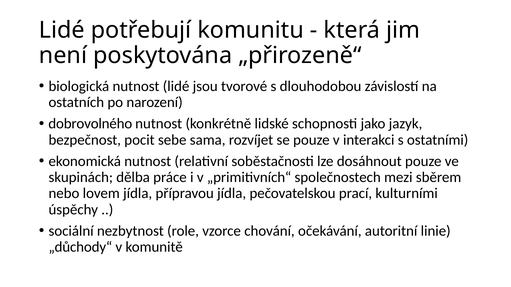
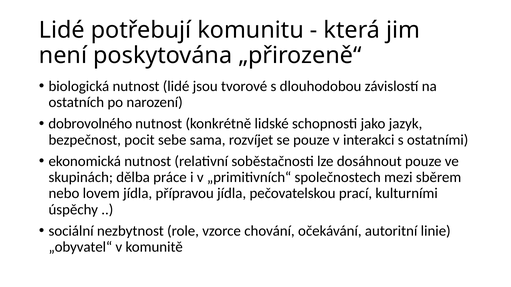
„důchody“: „důchody“ -> „obyvatel“ (80, 247)
